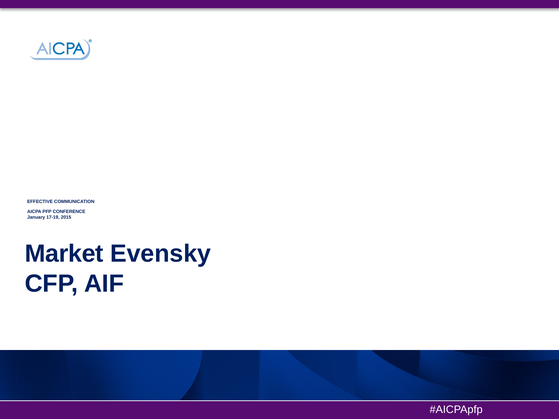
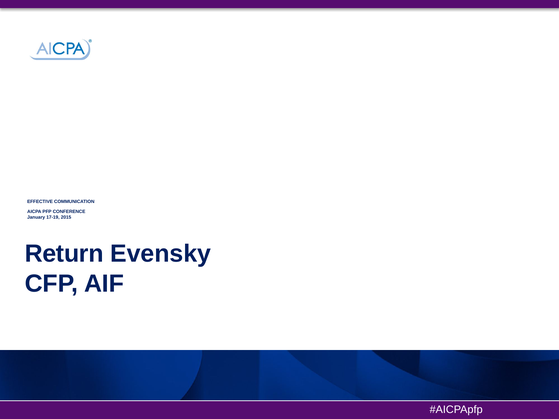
Market: Market -> Return (64, 254)
